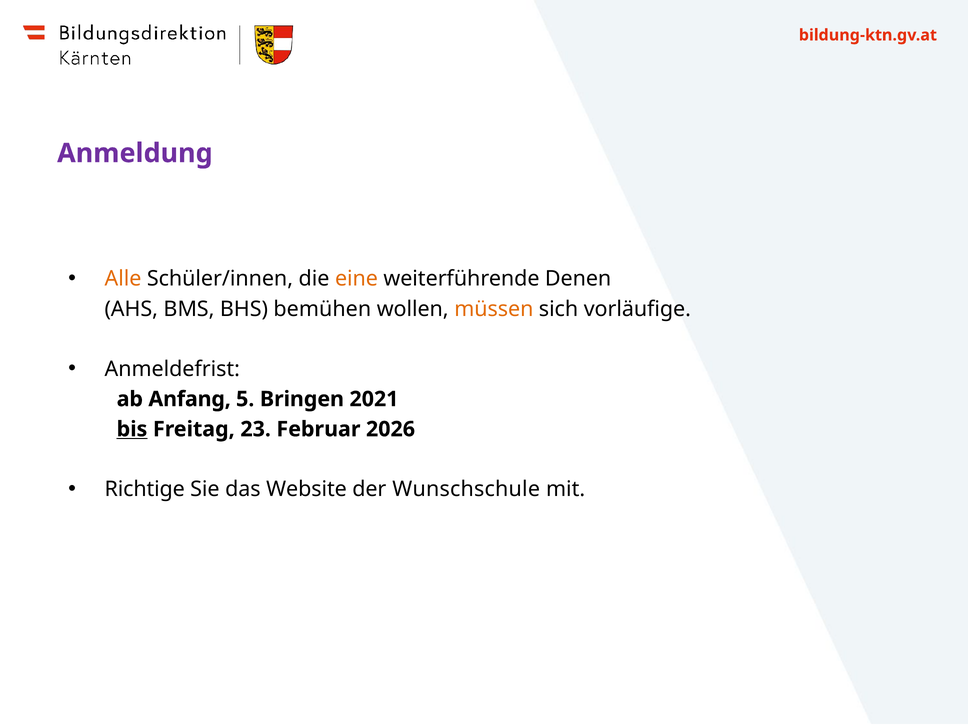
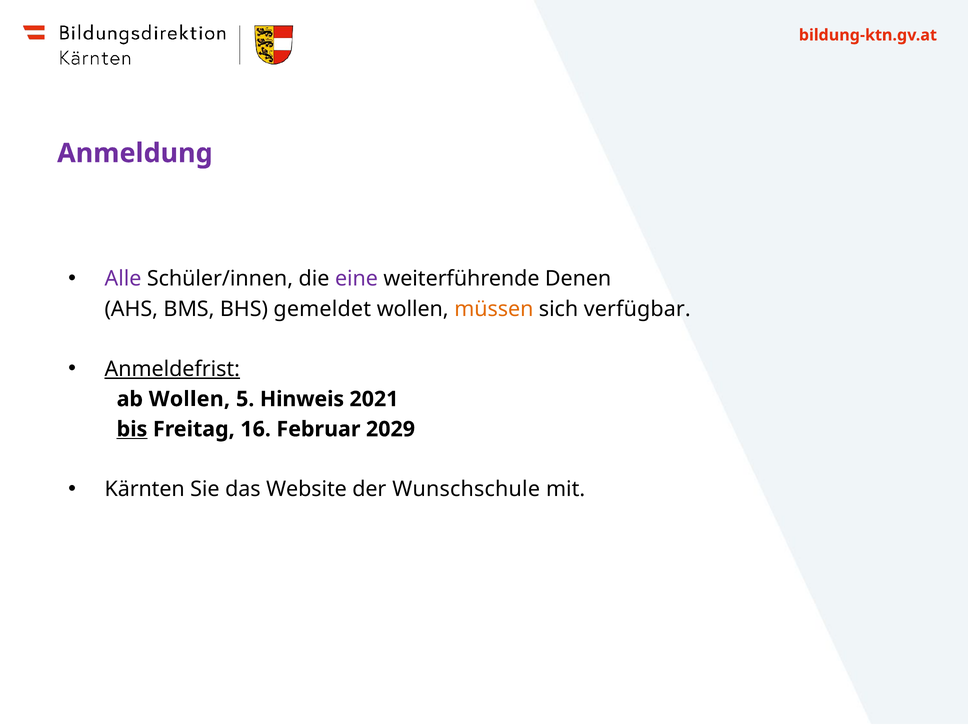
Alle colour: orange -> purple (123, 279)
eine colour: orange -> purple (356, 279)
bemühen: bemühen -> gemeldet (322, 309)
vorläufige: vorläufige -> verfügbar (637, 309)
Anmeldefrist underline: none -> present (172, 369)
ab Anfang: Anfang -> Wollen (189, 399)
Bringen: Bringen -> Hinweis (302, 399)
23: 23 -> 16 (256, 429)
2026: 2026 -> 2029 (391, 429)
Richtige: Richtige -> Kärnten (145, 489)
